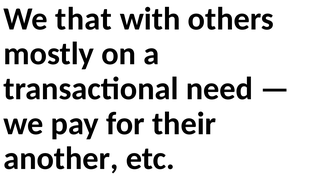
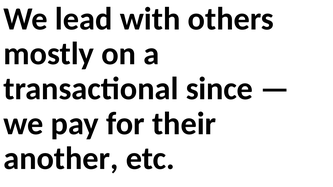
that: that -> lead (84, 19)
need: need -> since (219, 89)
